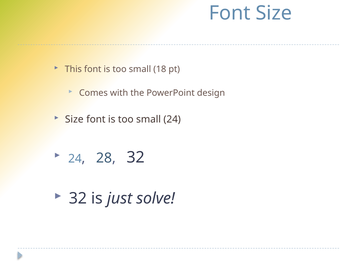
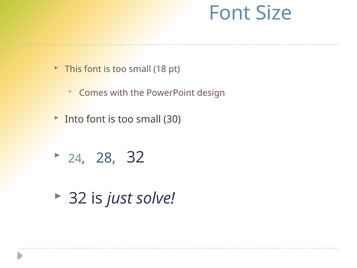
Size: Size -> Into (74, 119)
small 24: 24 -> 30 (172, 119)
